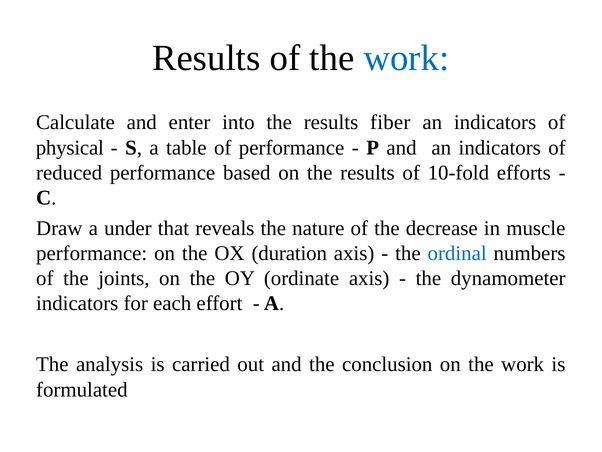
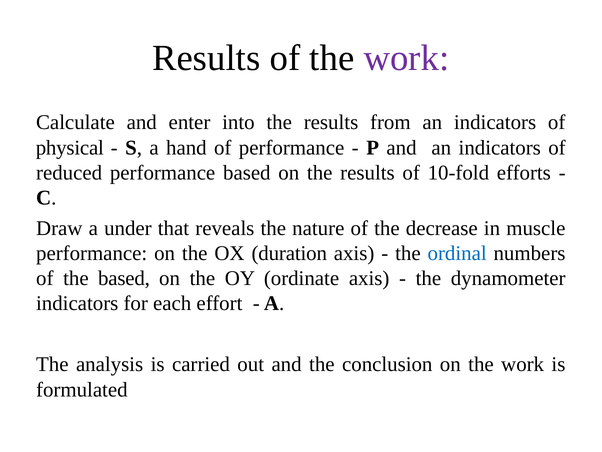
work colour: blue -> purple (406, 58)
fiber: fiber -> from (390, 122)
table: table -> hand (186, 147)
the joints: joints -> based (124, 278)
